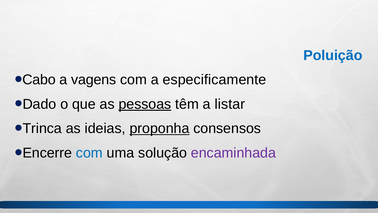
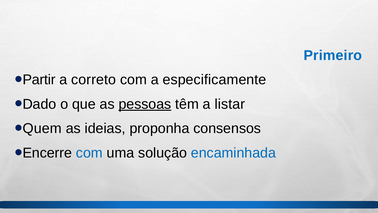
Poluição: Poluição -> Primeiro (333, 55)
Cabo: Cabo -> Partir (39, 80)
vagens: vagens -> correto (94, 80)
Trinca: Trinca -> Quem (42, 128)
proponha underline: present -> none (159, 128)
encaminhada colour: purple -> blue (233, 153)
